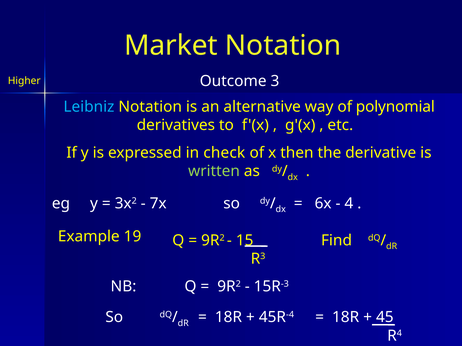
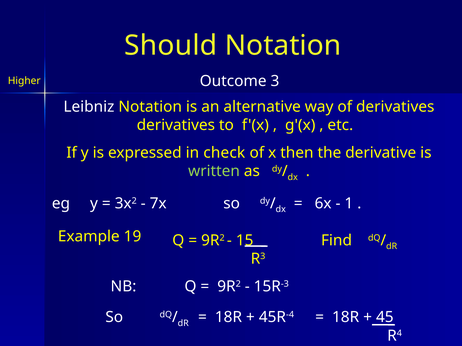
Market: Market -> Should (171, 45)
Leibniz colour: light blue -> white (89, 107)
of polynomial: polynomial -> derivatives (395, 107)
4: 4 -> 1 (349, 204)
